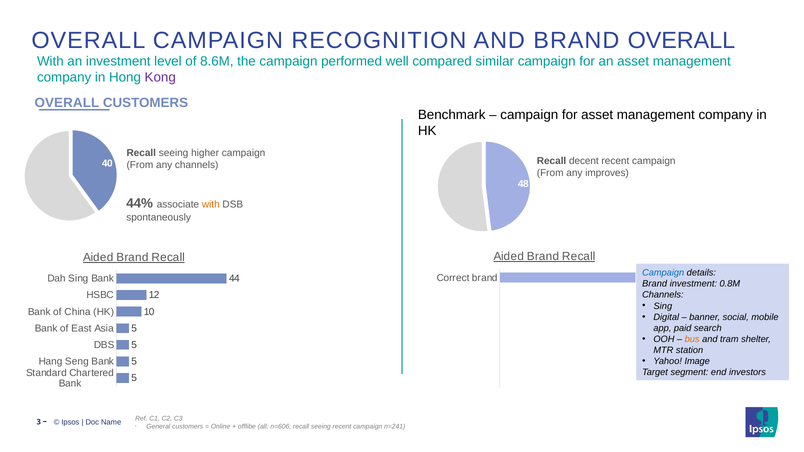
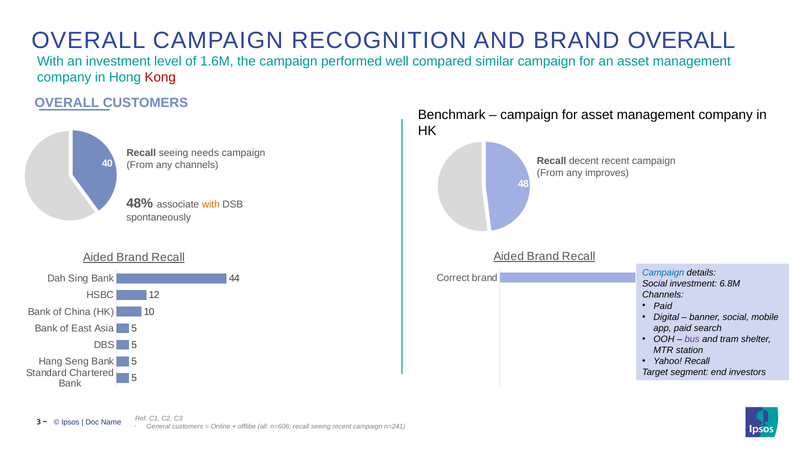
8.6M: 8.6M -> 1.6M (217, 61)
Kong colour: purple -> red (160, 77)
higher: higher -> needs (205, 153)
44%: 44% -> 48% (140, 204)
Brand: Brand -> Social (655, 284)
0.8M: 0.8M -> 6.8M (730, 284)
Sing: Sing -> Paid (663, 306)
bus colour: orange -> purple (692, 339)
Yahoo Image: Image -> Recall (697, 361)
